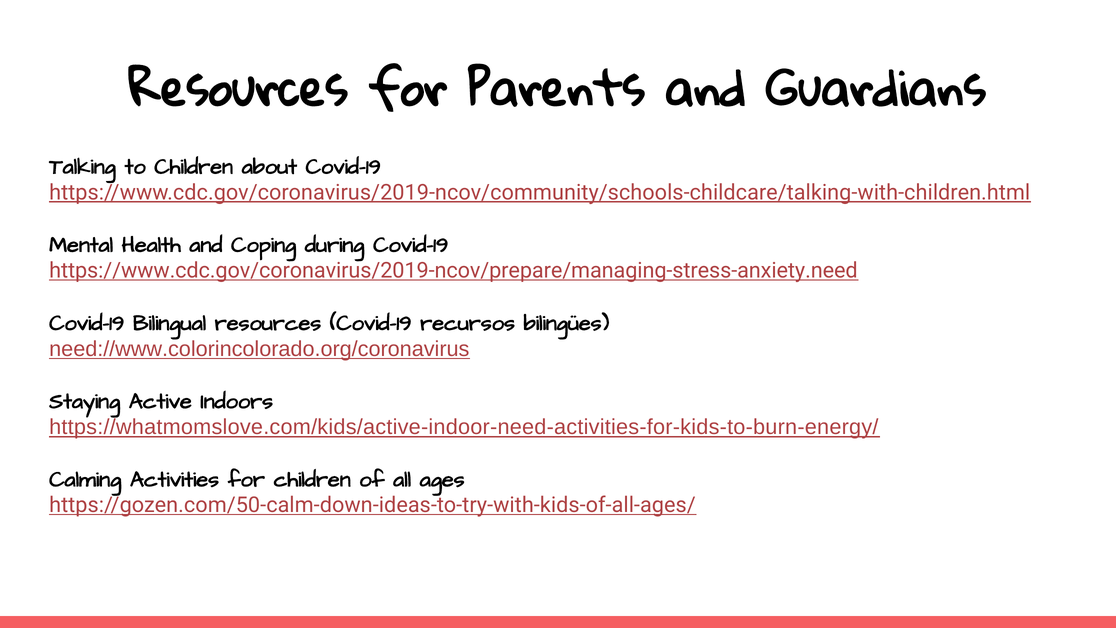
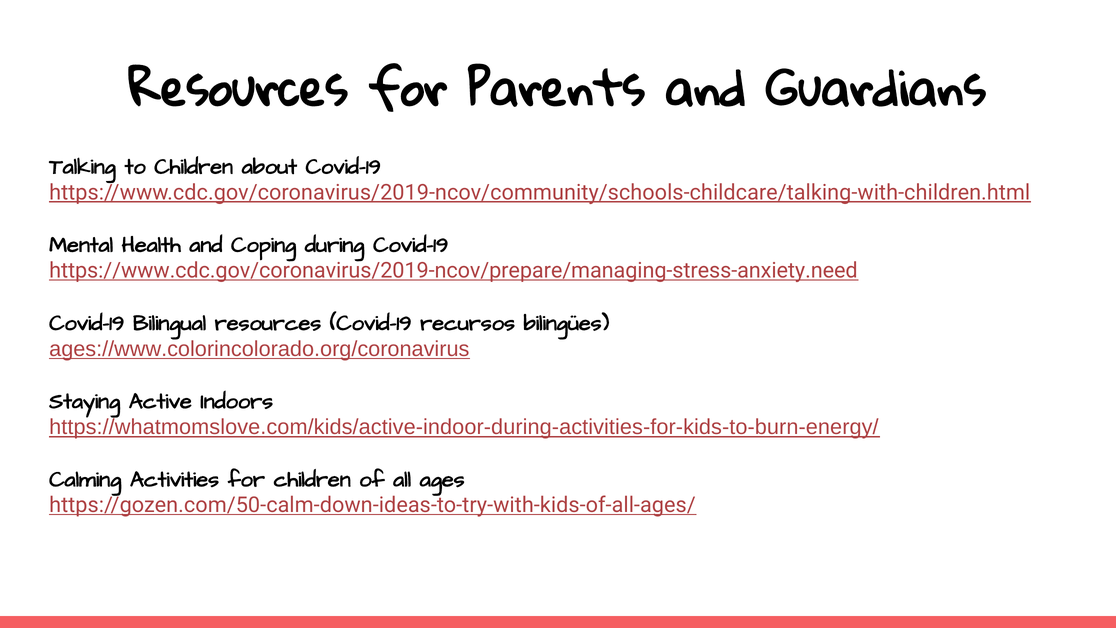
need://www.colorincolorado.org/coronavirus: need://www.colorincolorado.org/coronavirus -> ages://www.colorincolorado.org/coronavirus (259, 349)
https://whatmomslove.com/kids/active-indoor-need-activities-for-kids-to-burn-energy/: https://whatmomslove.com/kids/active-indoor-need-activities-for-kids-to-burn-energy/ -> https://whatmomslove.com/kids/active-indoor-during-activities-for-kids-to-burn-energy/ (464, 427)
